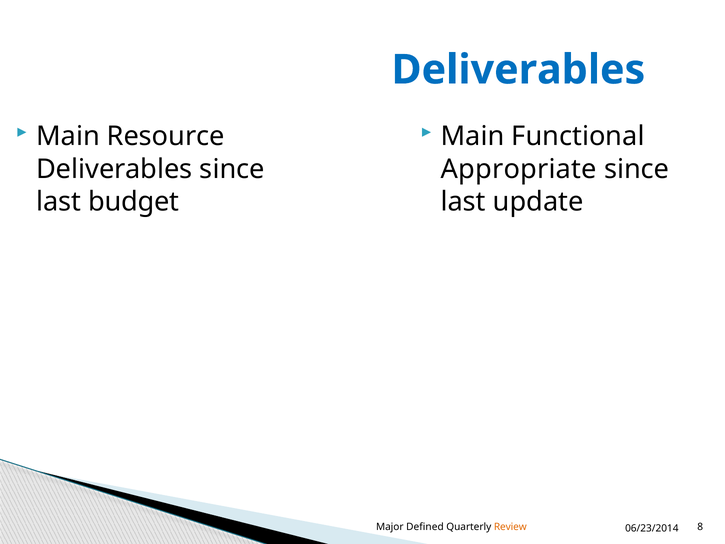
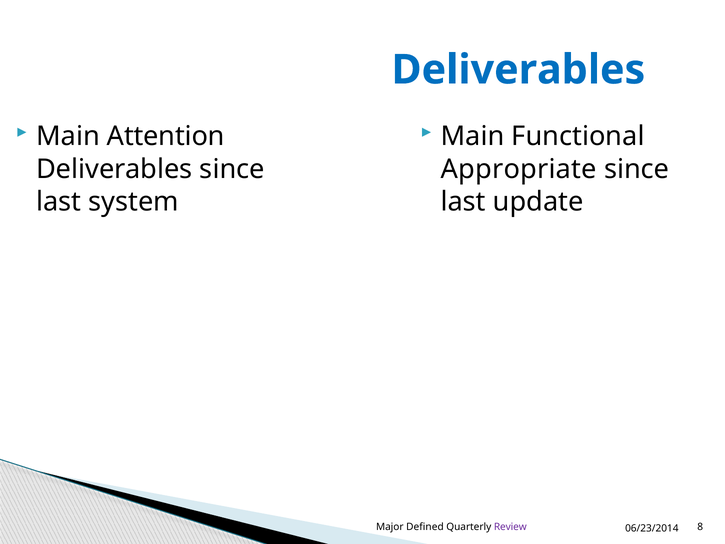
Resource: Resource -> Attention (166, 136)
budget: budget -> system (134, 202)
Review colour: orange -> purple (510, 527)
